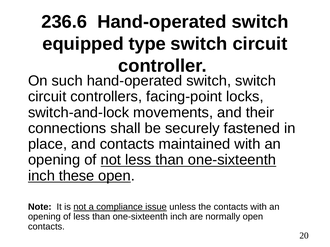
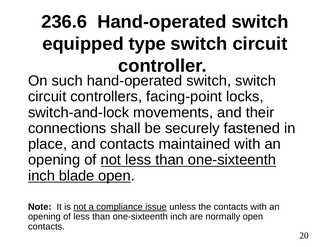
these: these -> blade (77, 176)
